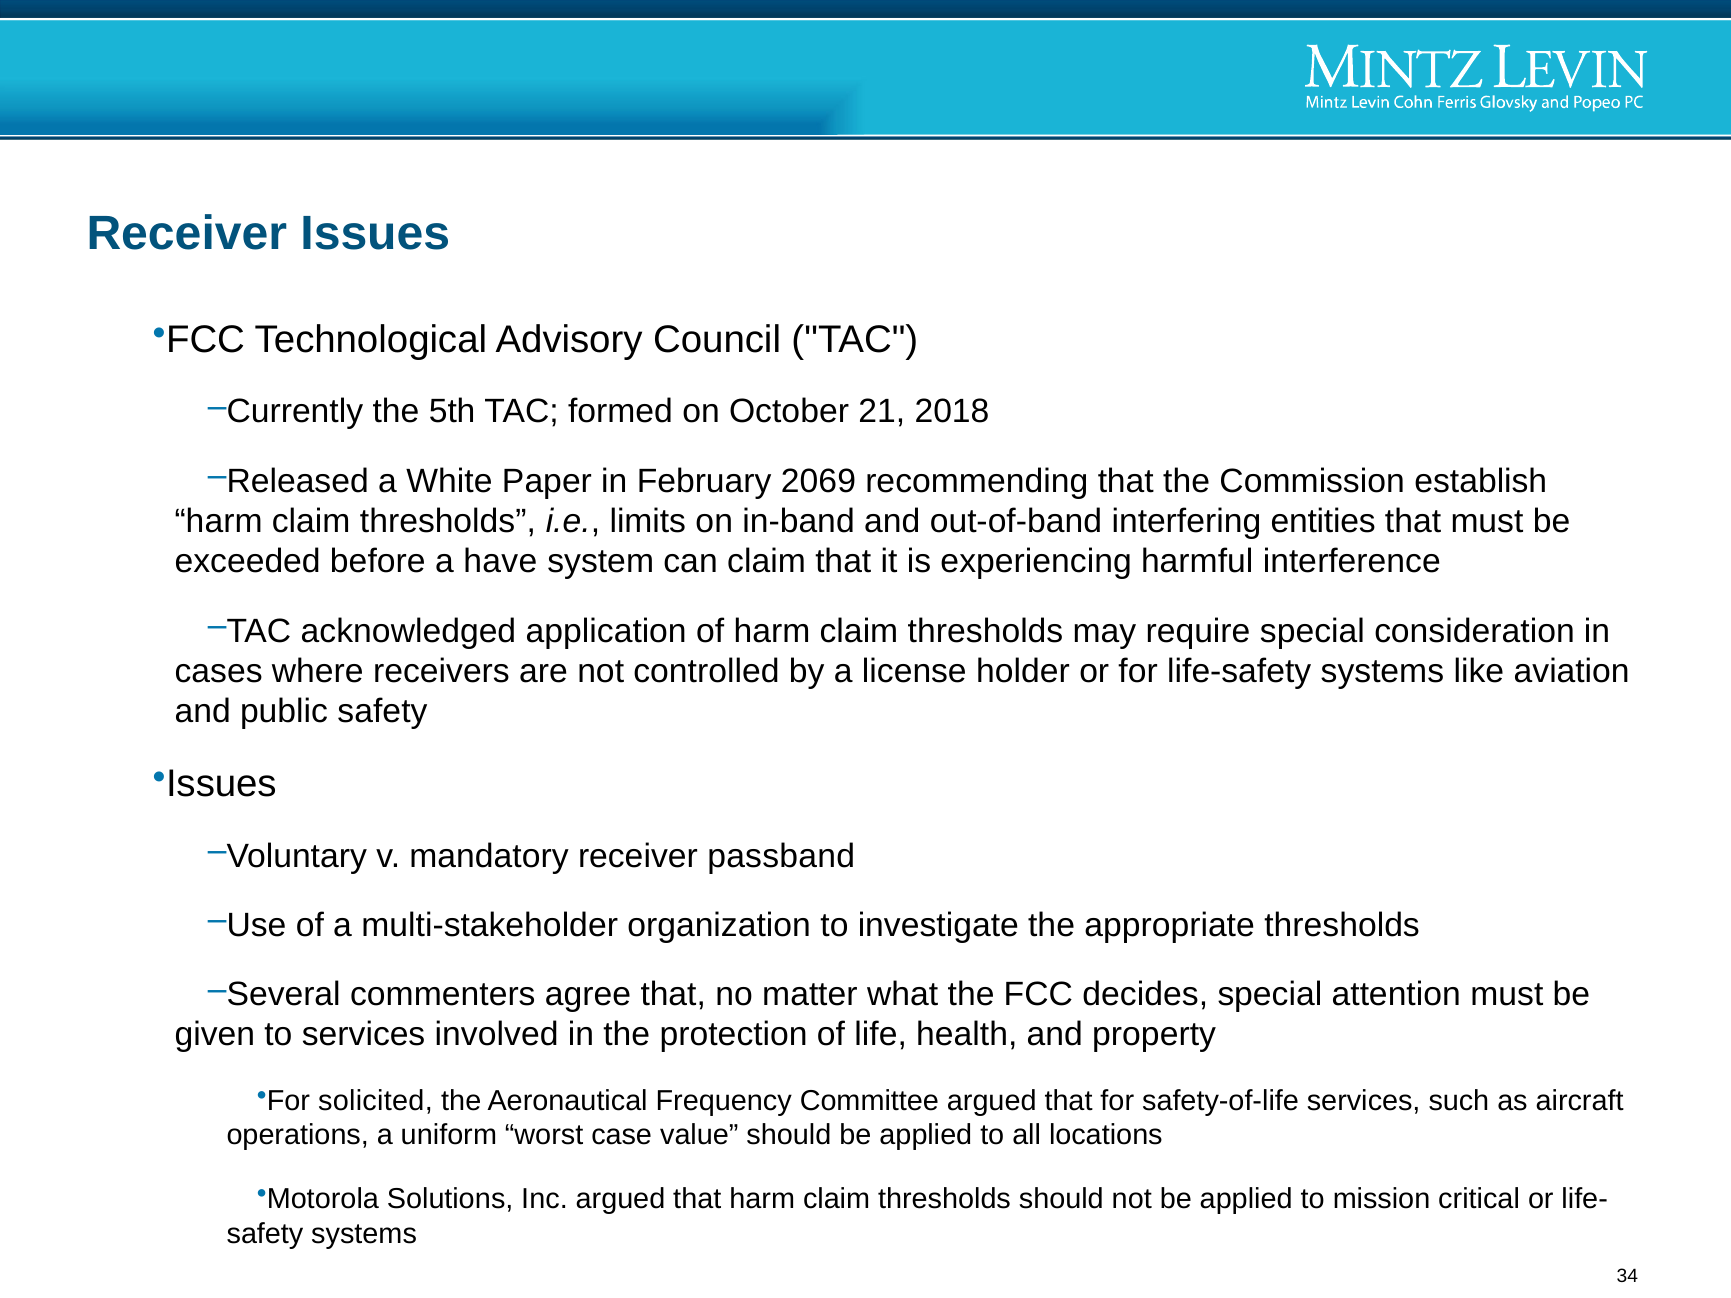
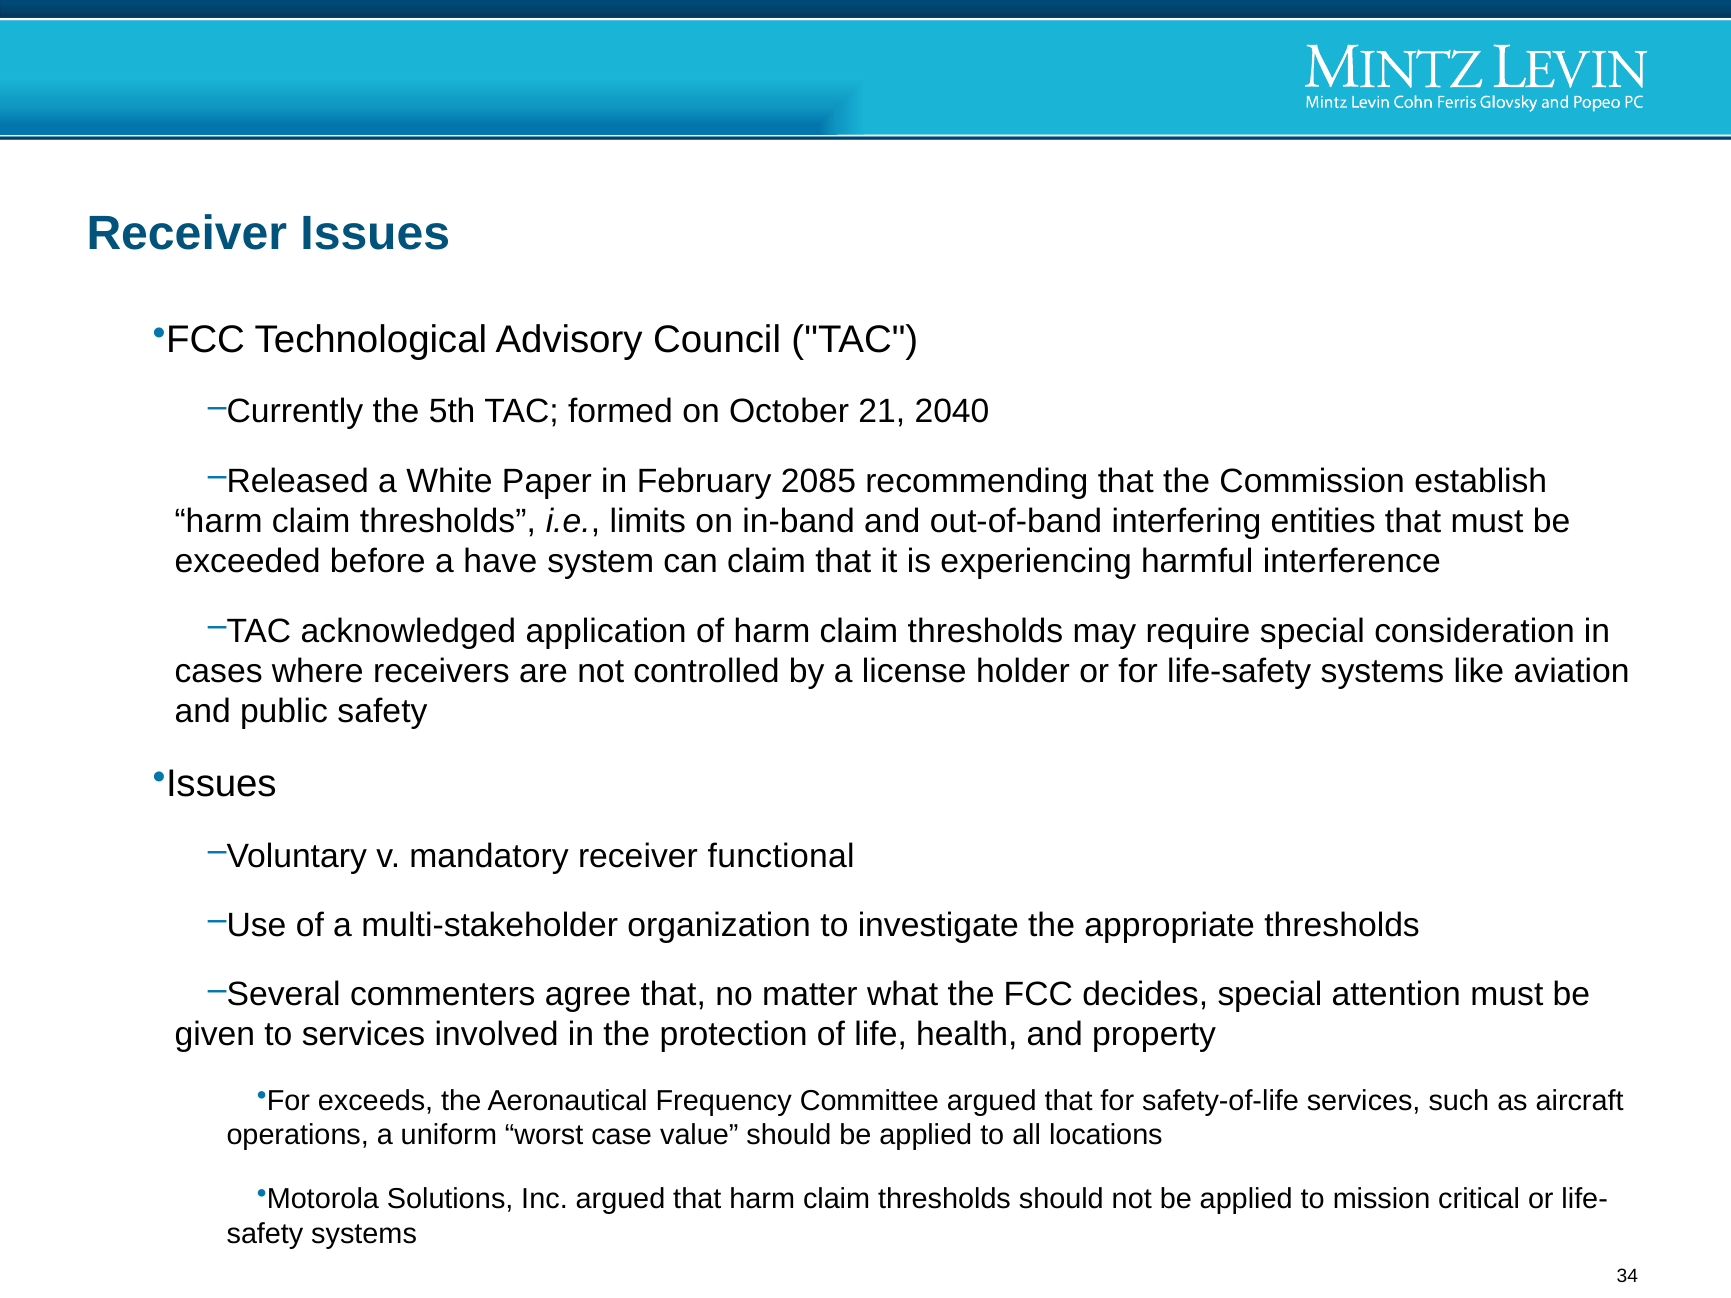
2018: 2018 -> 2040 (952, 412)
2069: 2069 -> 2085 (818, 481)
passband: passband -> functional (781, 856)
solicited: solicited -> exceeds (376, 1101)
